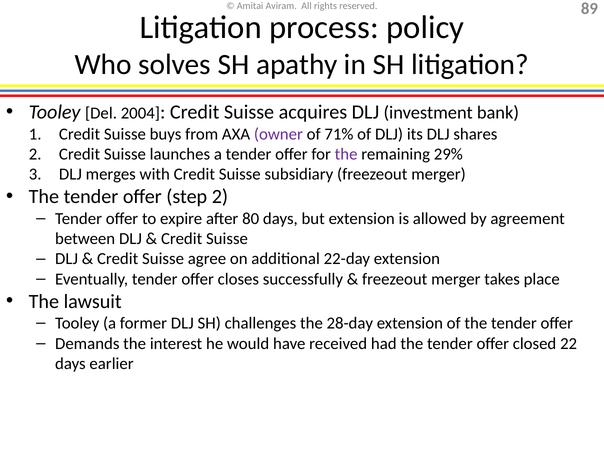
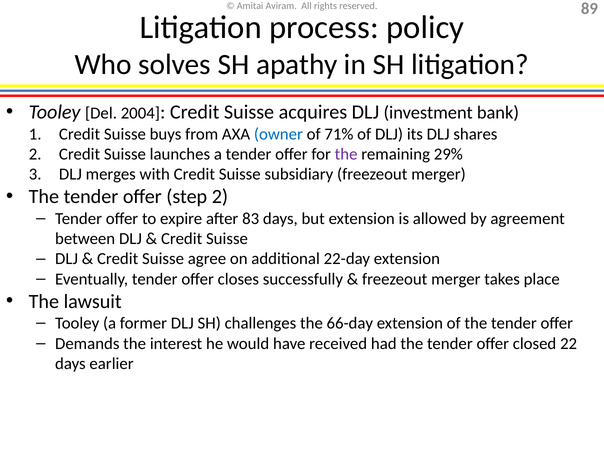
owner colour: purple -> blue (278, 134)
80: 80 -> 83 (251, 219)
28-day: 28-day -> 66-day (350, 323)
